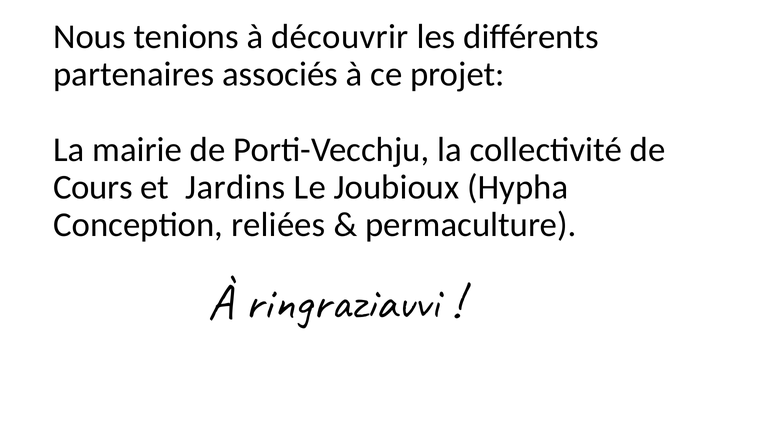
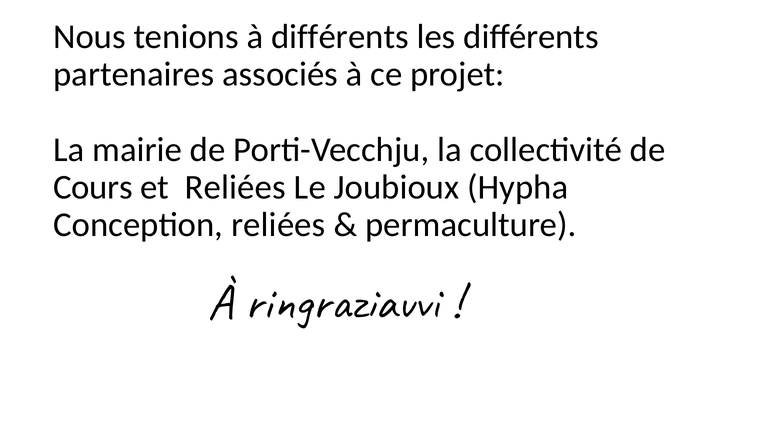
à découvrir: découvrir -> différents (340, 37)
et Jardins: Jardins -> Reliées (235, 187)
